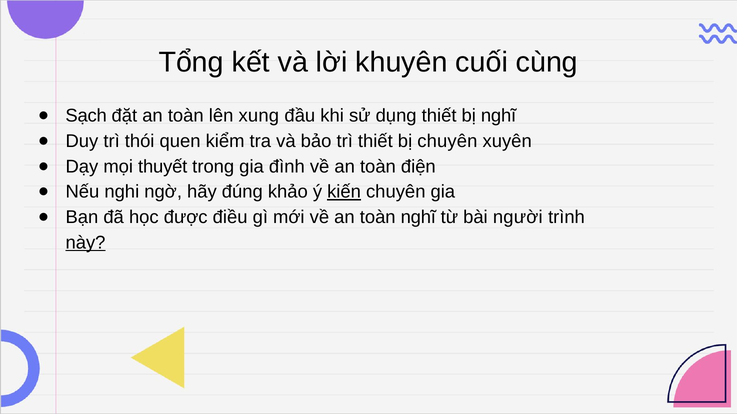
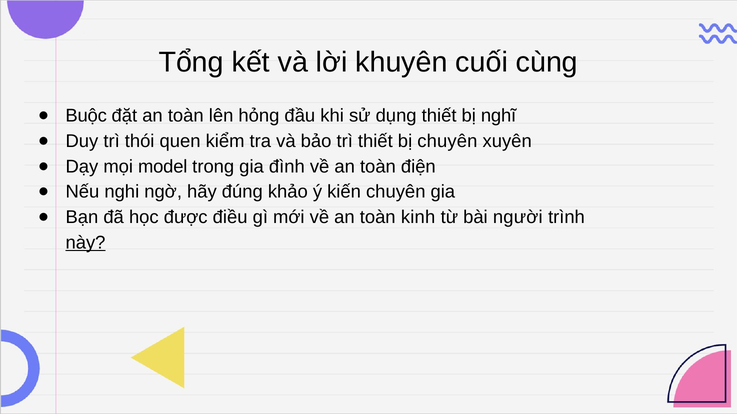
Sạch: Sạch -> Buộc (86, 116)
xung: xung -> hỏng (259, 116)
thuyết: thuyết -> model (163, 167)
kiến underline: present -> none (344, 192)
toàn nghĩ: nghĩ -> kinh (418, 218)
